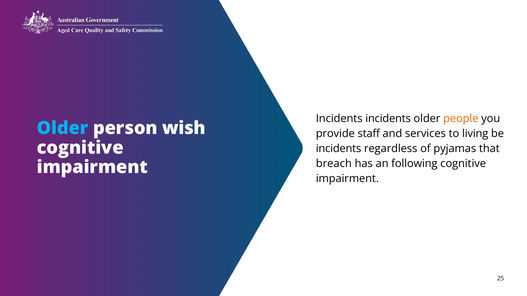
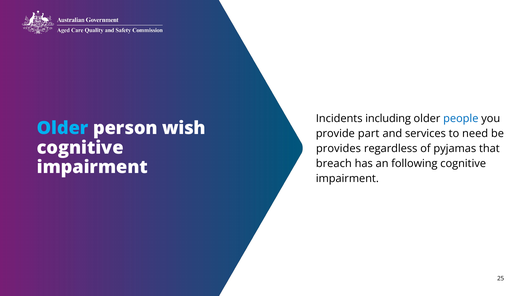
Incidents incidents: incidents -> including (388, 119)
people colour: orange -> blue (461, 119)
staff: staff -> part (369, 134)
living: living -> need (475, 134)
incidents: incidents -> provides (338, 149)
